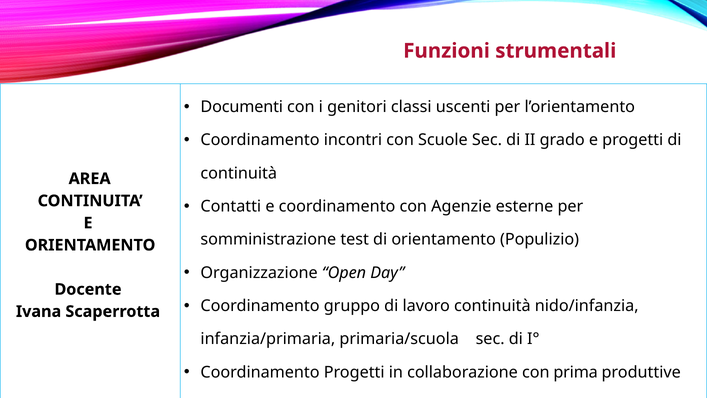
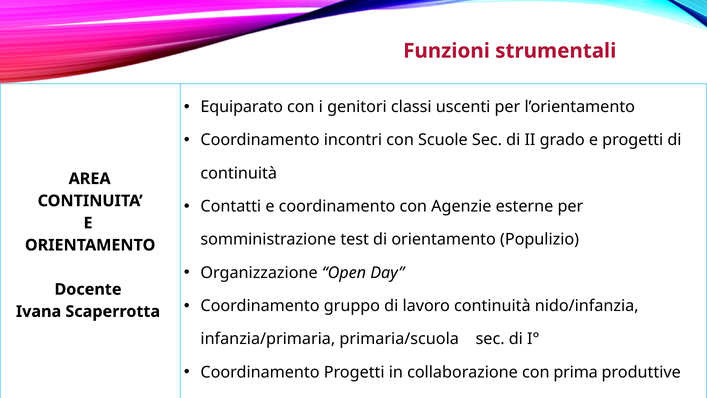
Documenti: Documenti -> Equiparato (242, 107)
